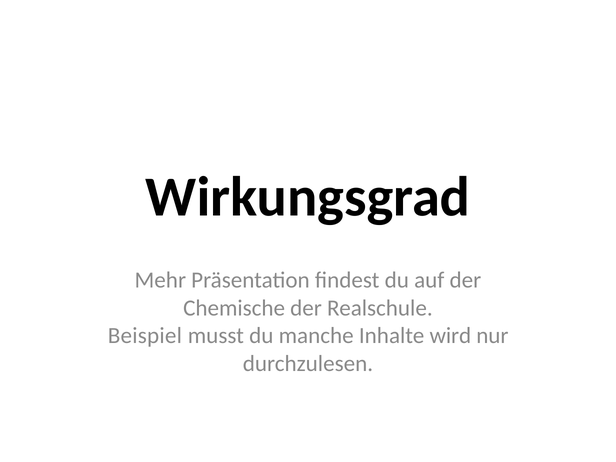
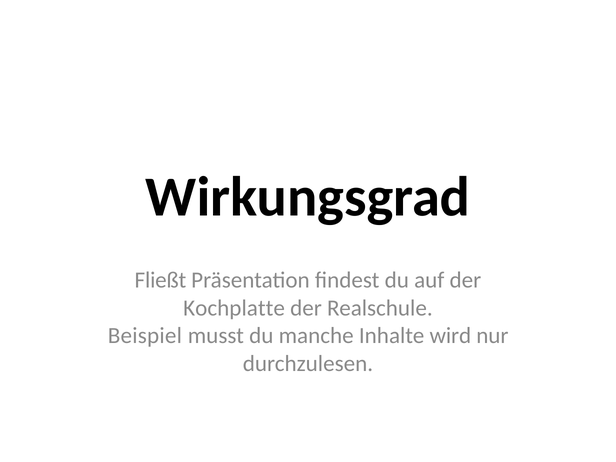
Mehr: Mehr -> Fließt (160, 280)
Chemische: Chemische -> Kochplatte (234, 308)
